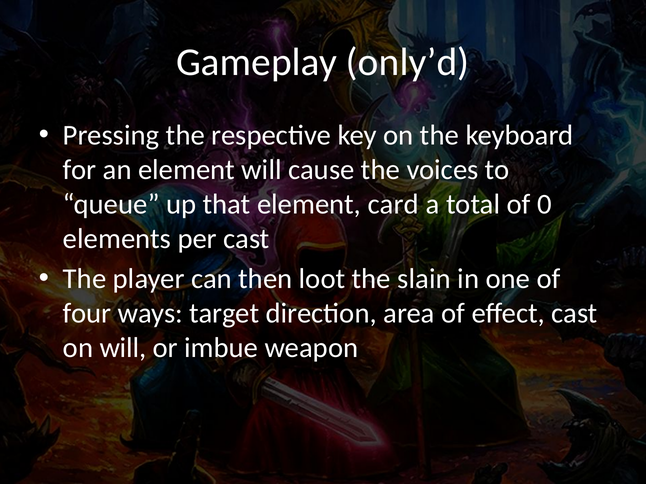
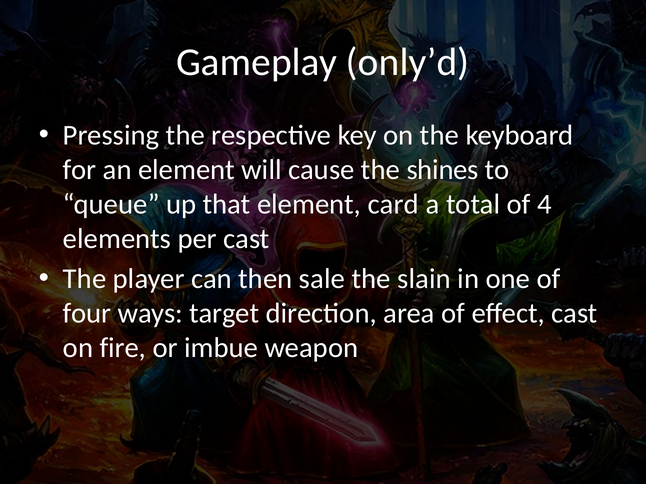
voices: voices -> shines (443, 170)
0: 0 -> 4 (544, 205)
loot: loot -> sale (322, 279)
on will: will -> fire (123, 348)
